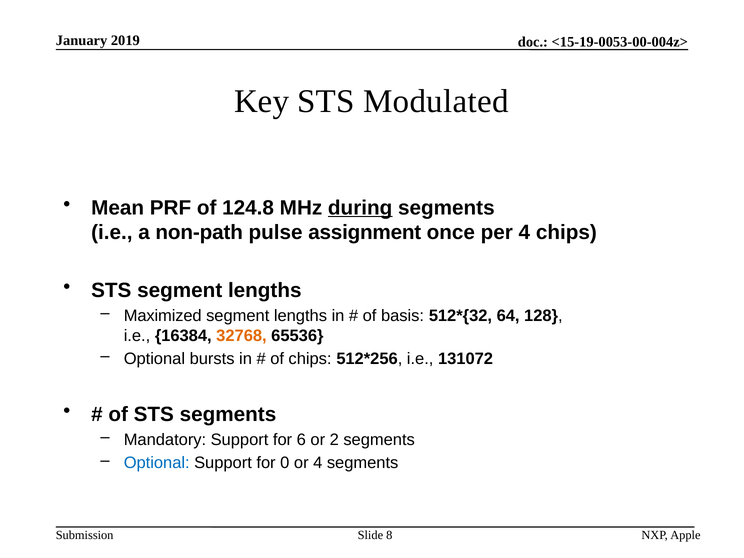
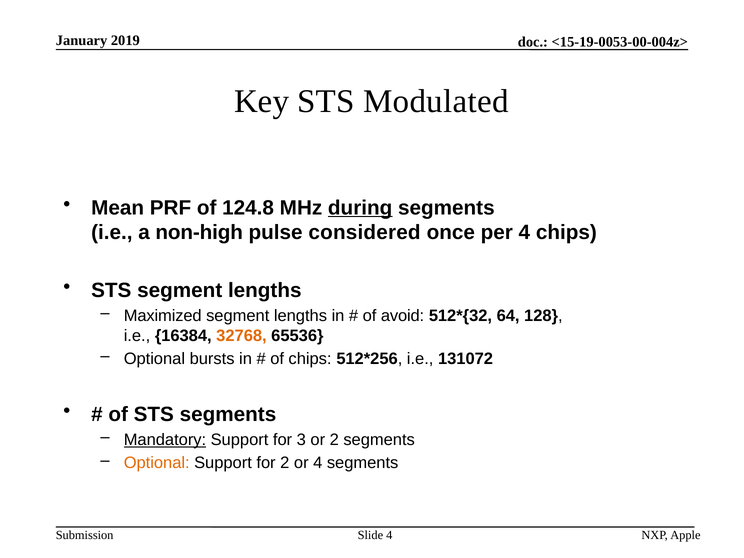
non-path: non-path -> non-high (199, 233)
assignment: assignment -> considered (365, 233)
basis: basis -> avoid (403, 316)
Mandatory underline: none -> present (165, 440)
6: 6 -> 3 (301, 440)
Optional colour: blue -> orange (157, 463)
for 0: 0 -> 2 (285, 463)
Slide 8: 8 -> 4 (389, 535)
